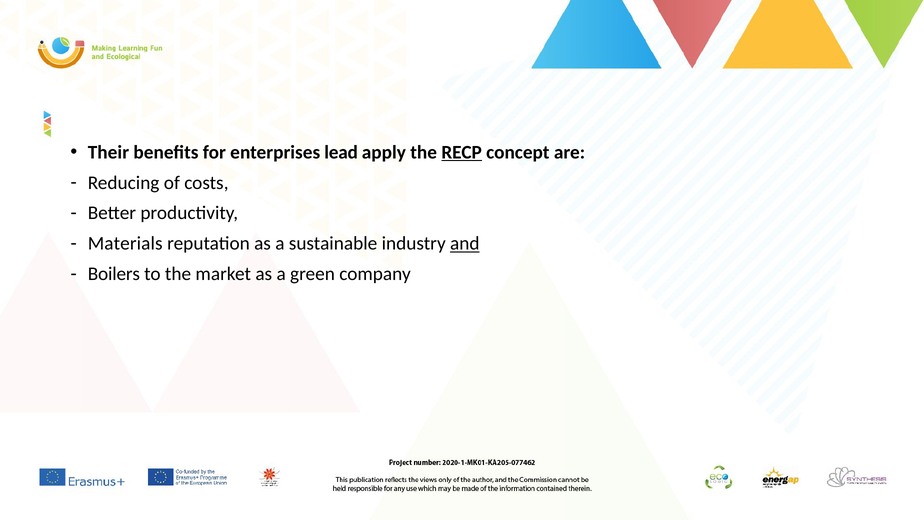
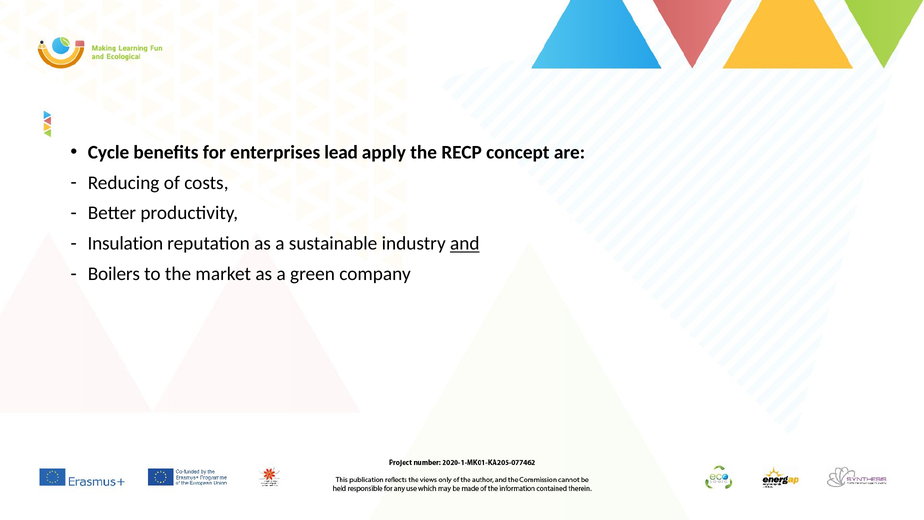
Their: Their -> Cycle (108, 152)
RECP underline: present -> none (462, 152)
Materials: Materials -> Insulation (125, 243)
